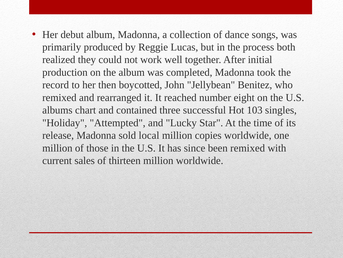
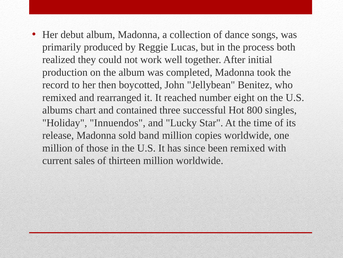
103: 103 -> 800 (255, 110)
Attempted: Attempted -> Innuendos (118, 122)
local: local -> band (149, 135)
